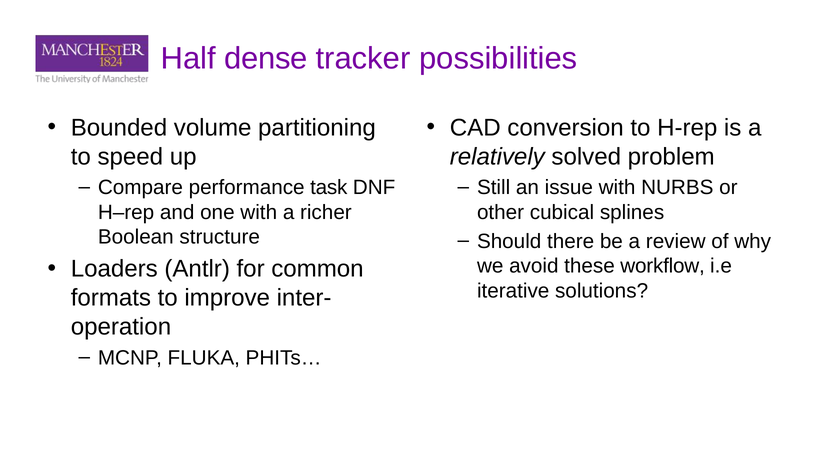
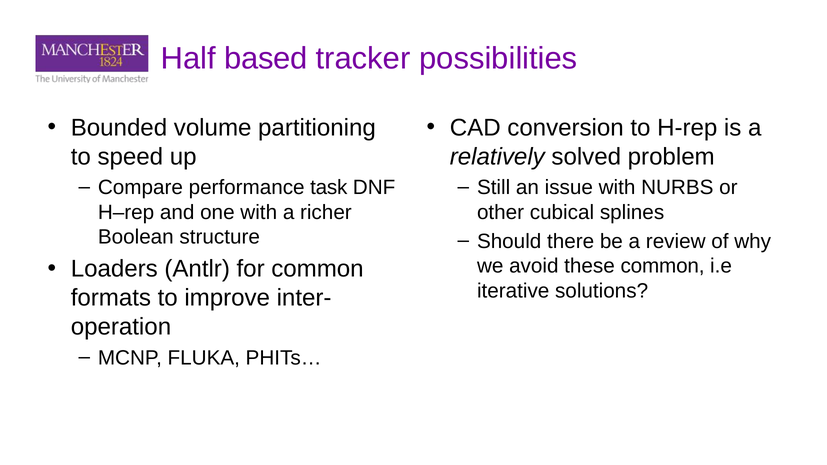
dense: dense -> based (266, 58)
these workflow: workflow -> common (663, 266)
